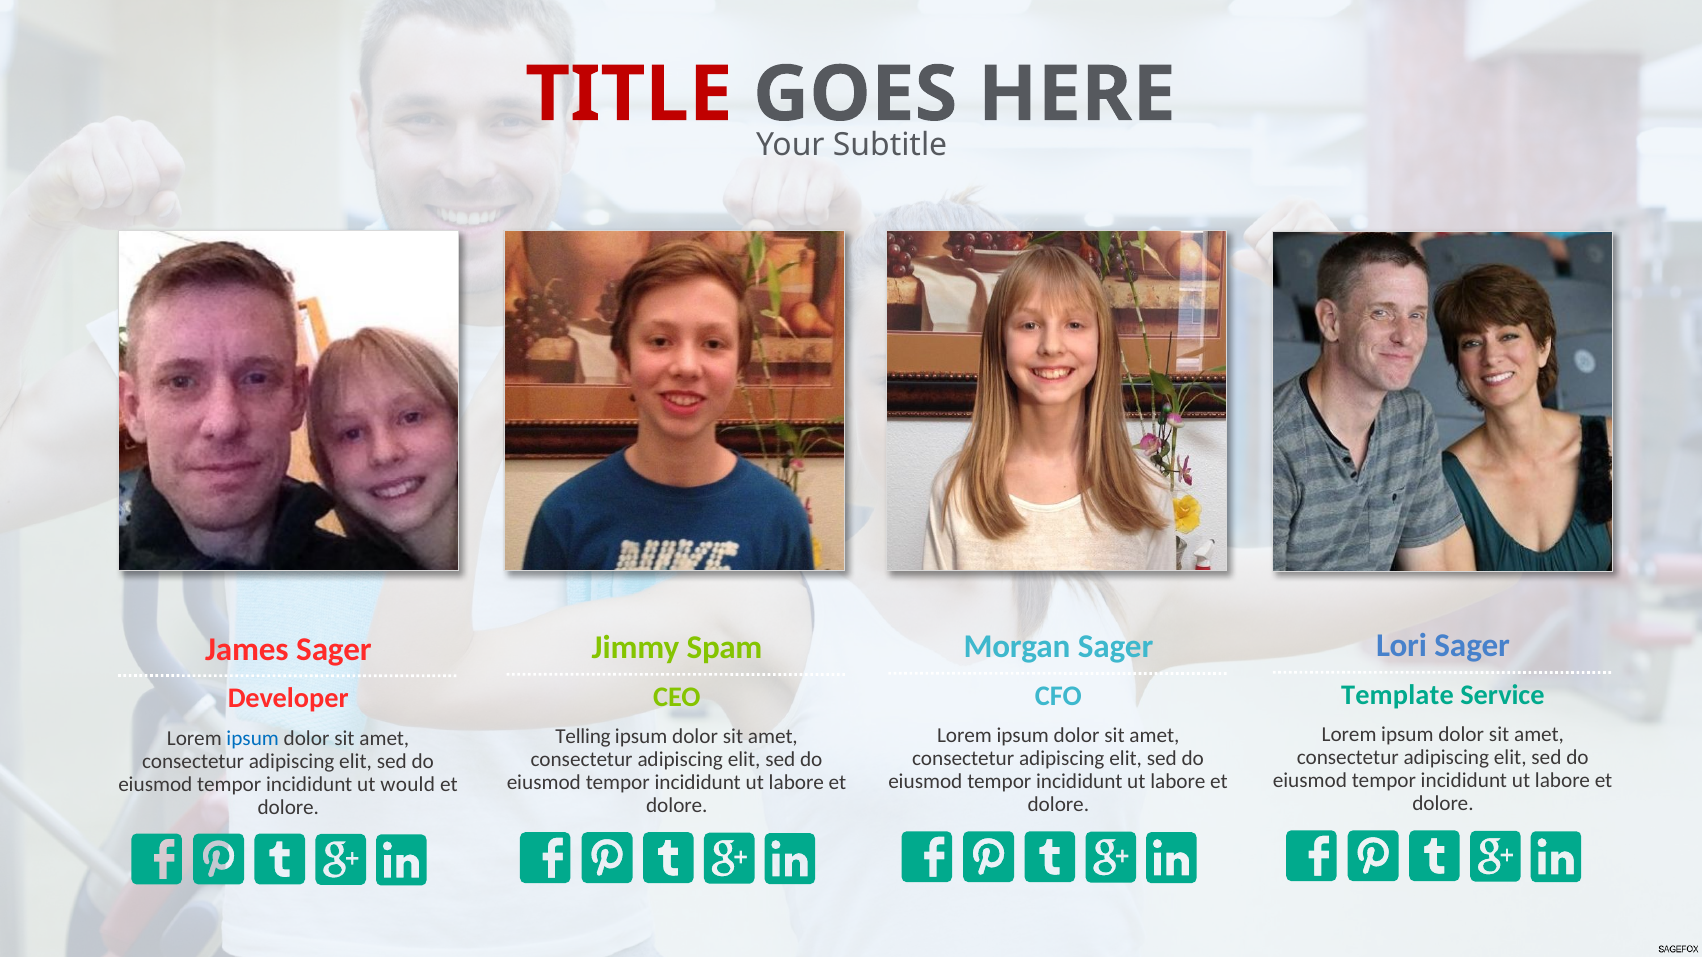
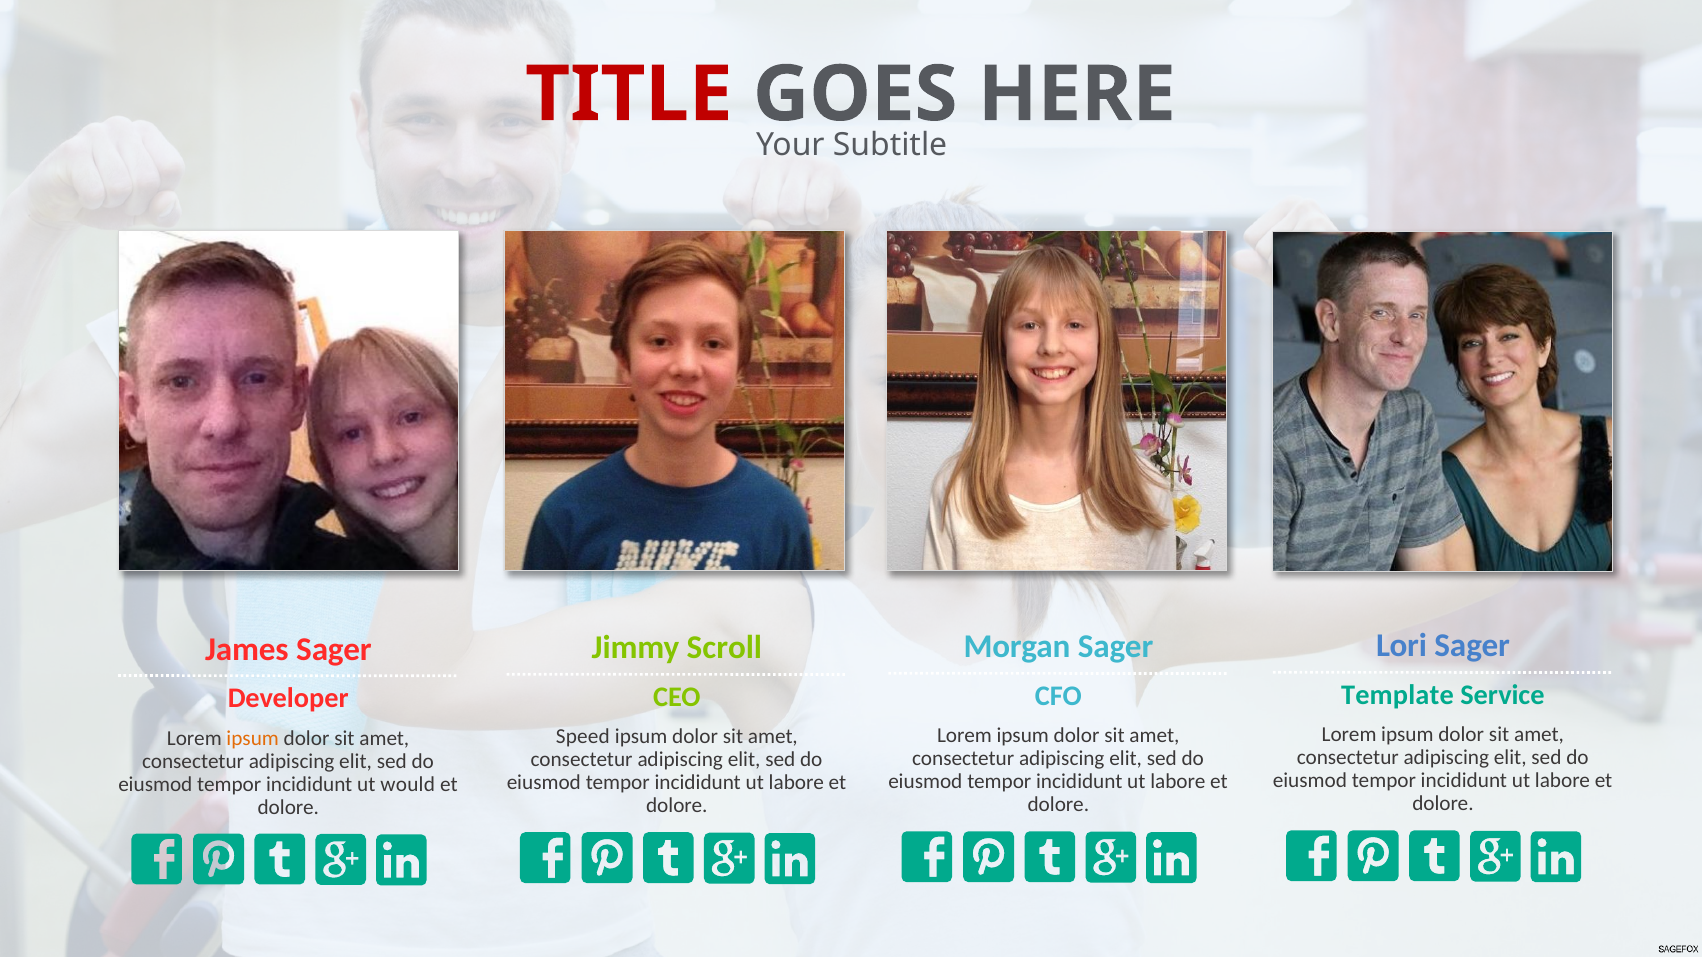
Spam: Spam -> Scroll (724, 648)
Telling: Telling -> Speed (583, 737)
ipsum colour: blue -> orange (253, 738)
